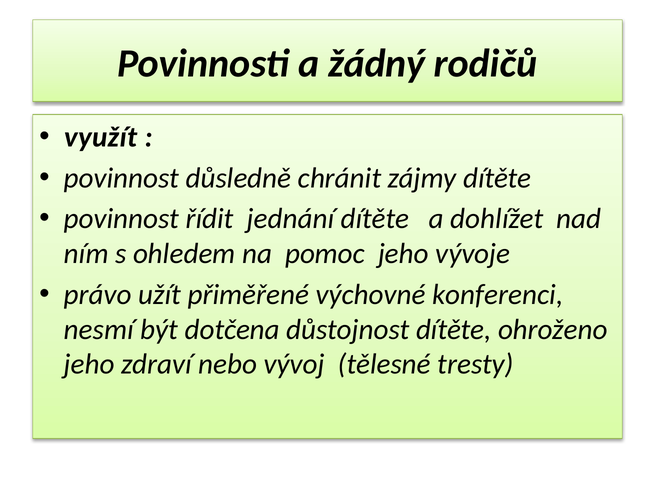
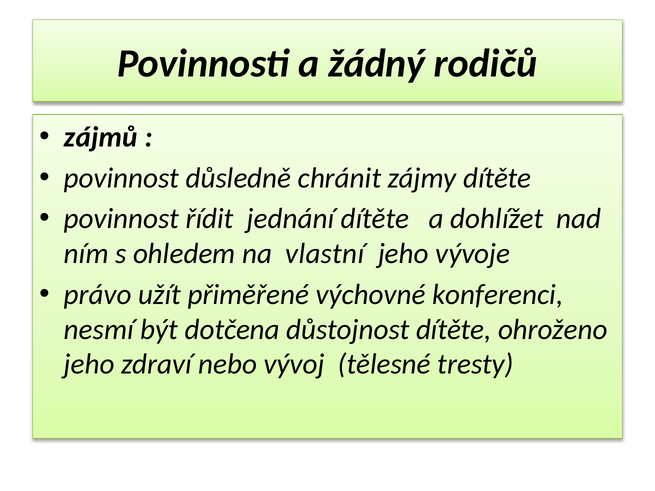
využít: využít -> zájmů (101, 137)
pomoc: pomoc -> vlastní (325, 254)
